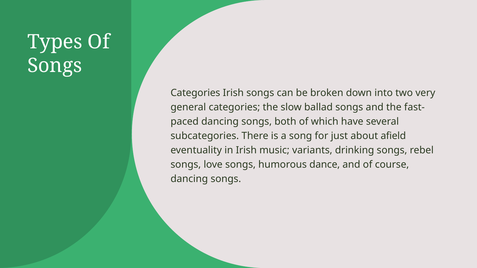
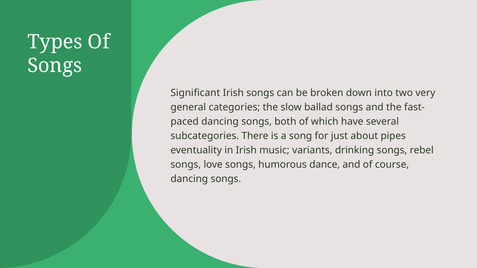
Categories: Categories -> Significant (195, 93)
afield: afield -> pipes (393, 136)
